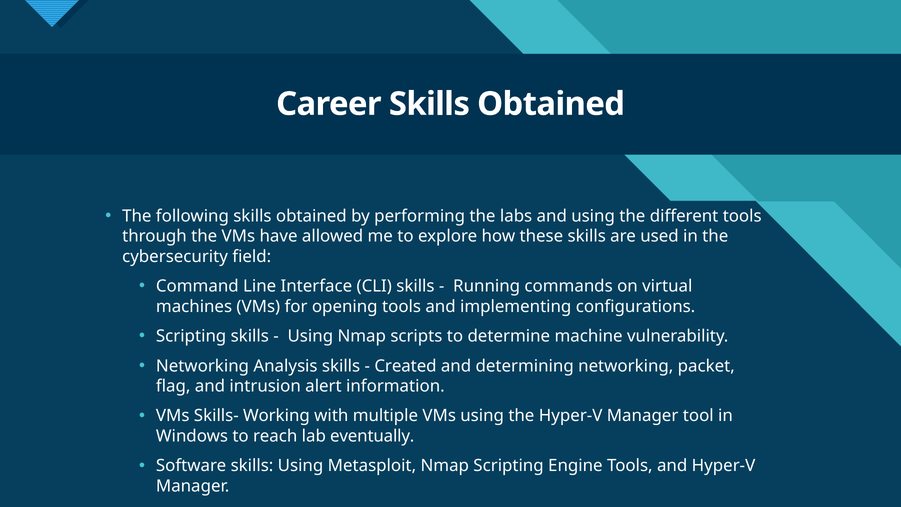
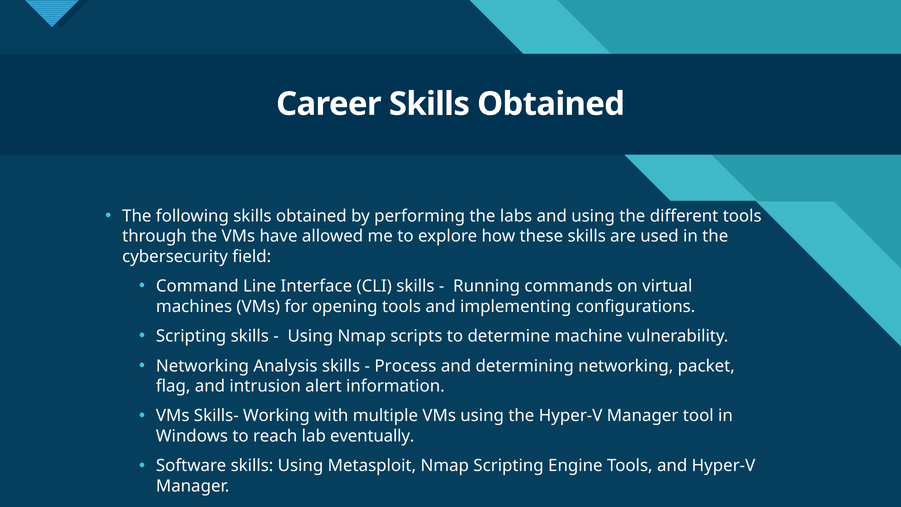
Created: Created -> Process (405, 366)
